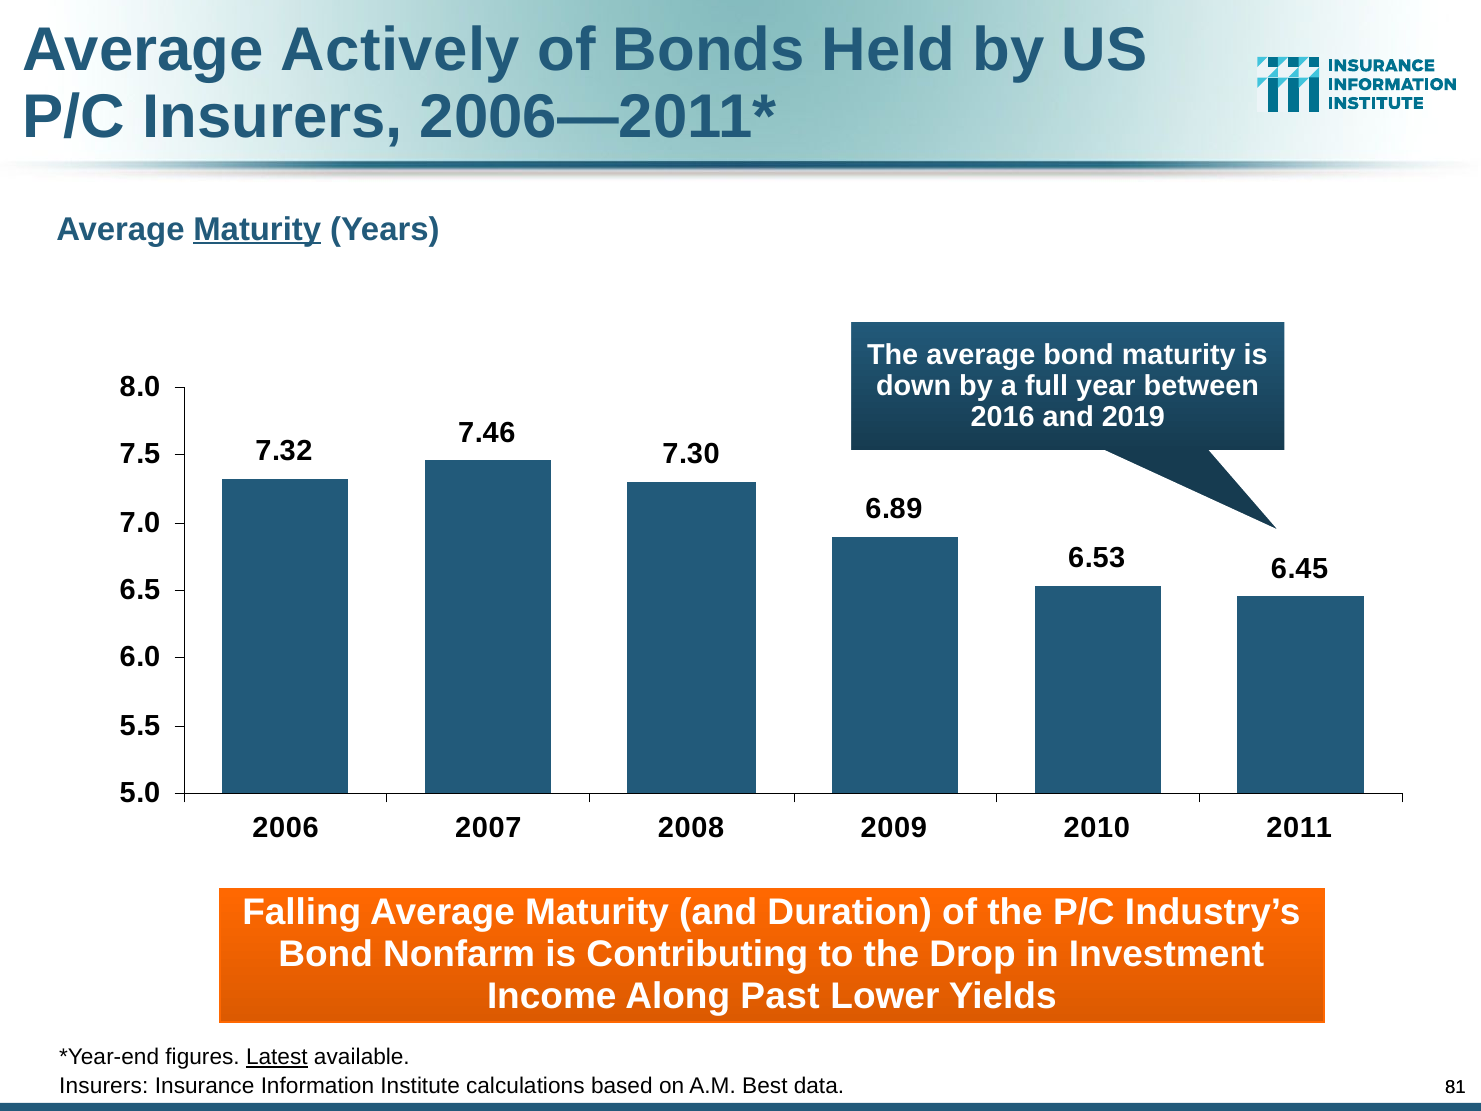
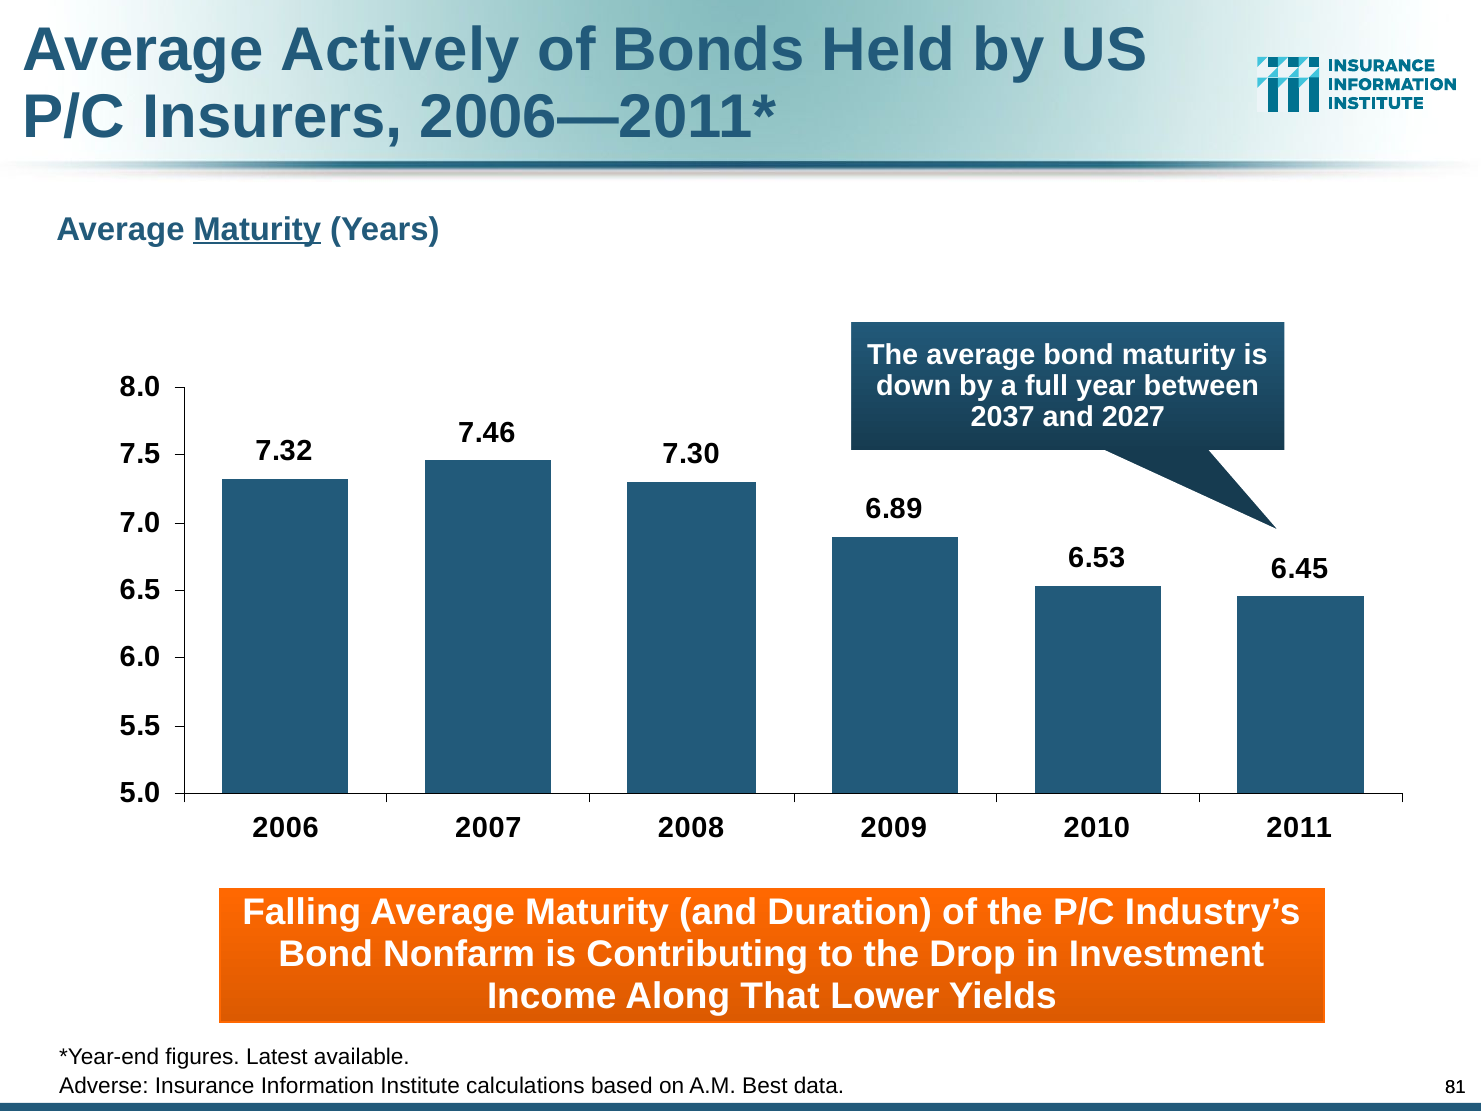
2016: 2016 -> 2037 (1003, 417)
2019: 2019 -> 2027 (1133, 417)
Past: Past -> That (780, 996)
Latest underline: present -> none (277, 1057)
Insurers: Insurers -> Adverse (104, 1086)
